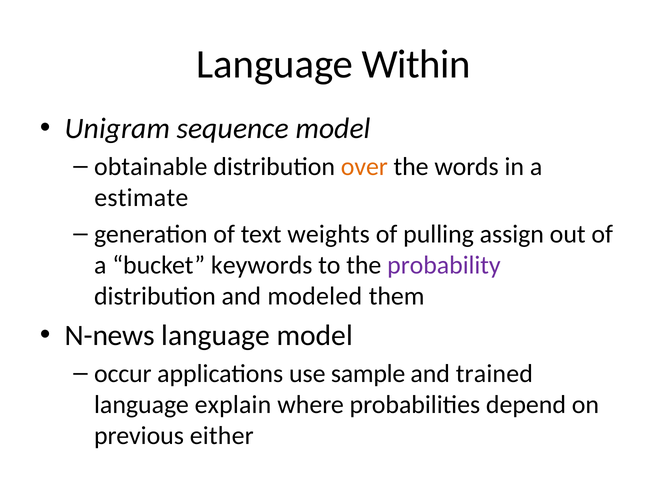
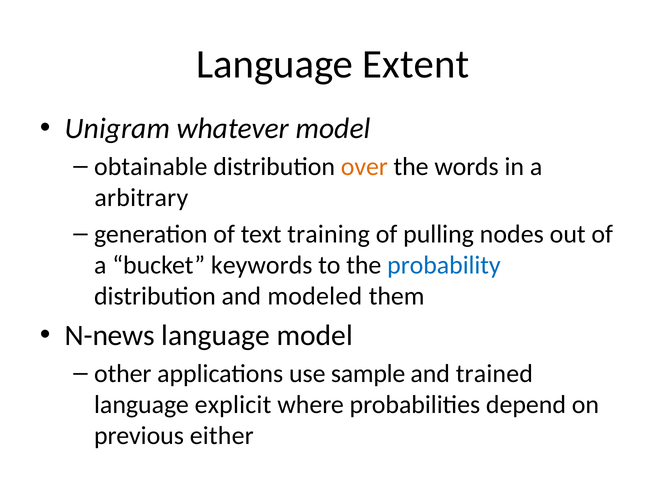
Within: Within -> Extent (416, 64)
sequence: sequence -> whatever (233, 129)
estimate: estimate -> arbitrary (141, 198)
weights: weights -> training (329, 234)
assign: assign -> nodes (512, 234)
probability colour: purple -> blue (444, 265)
occur: occur -> other (123, 374)
explain: explain -> explicit (233, 405)
